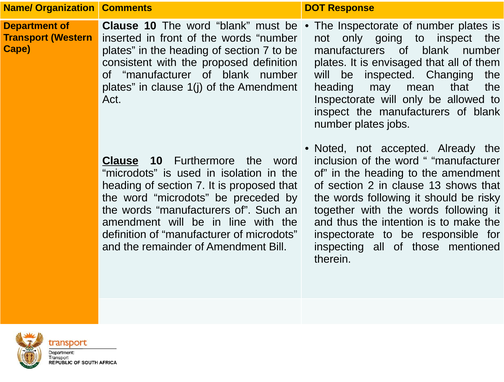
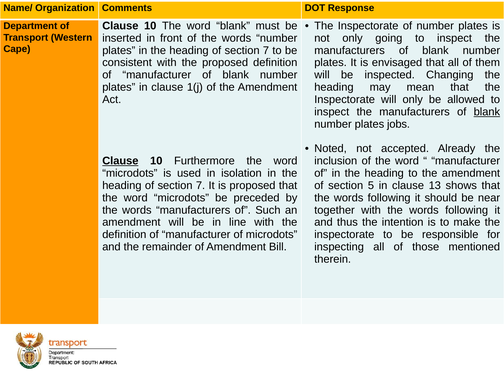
blank underline: none -> present (487, 112)
2: 2 -> 5 (371, 186)
risky: risky -> near (489, 198)
